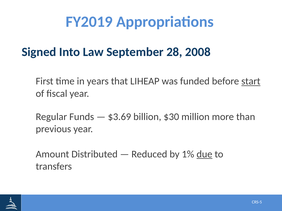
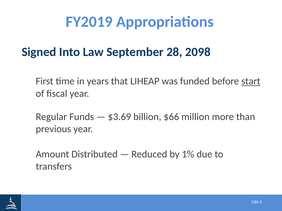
2008: 2008 -> 2098 (198, 52)
$30: $30 -> $66 (171, 117)
due underline: present -> none (204, 155)
